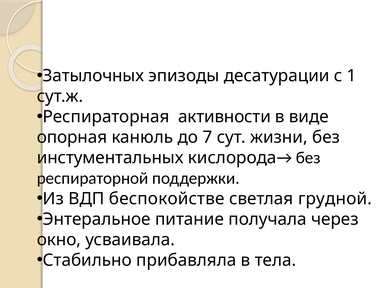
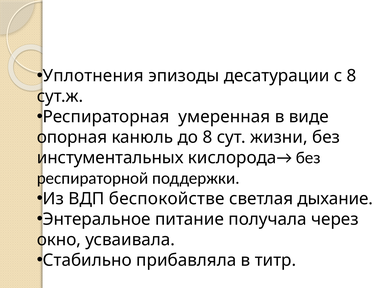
Затылочных: Затылочных -> Уплотнения (93, 76)
с 1: 1 -> 8 (352, 76)
активности: активности -> умеренная (224, 117)
до 7: 7 -> 8 (207, 137)
грудной: грудной -> дыхание (335, 199)
тела: тела -> титр (275, 260)
